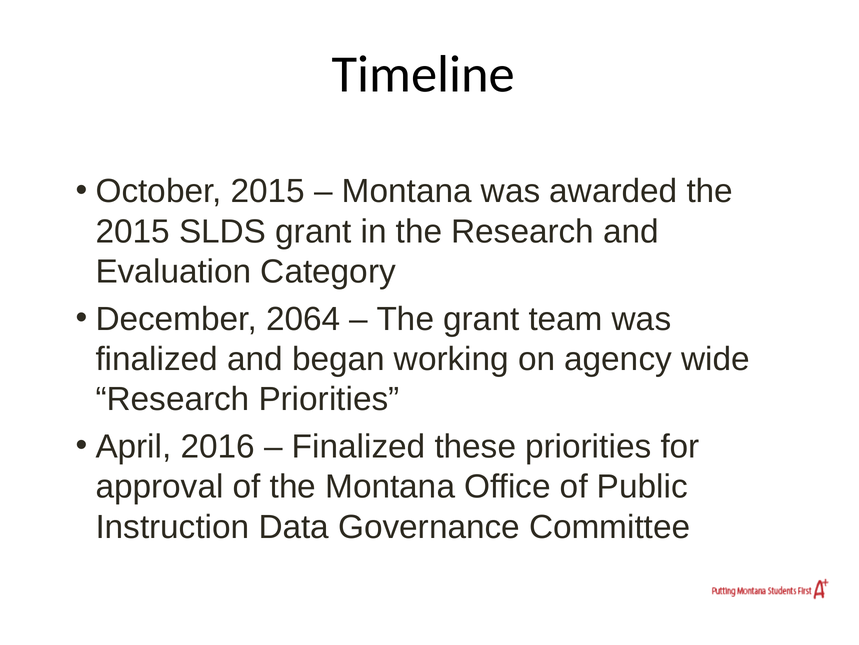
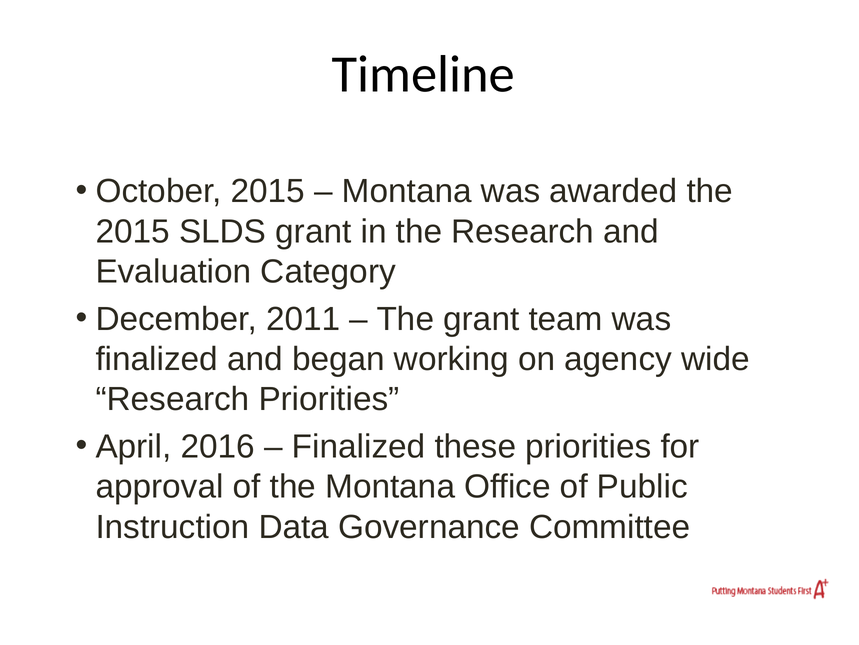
2064: 2064 -> 2011 (303, 319)
